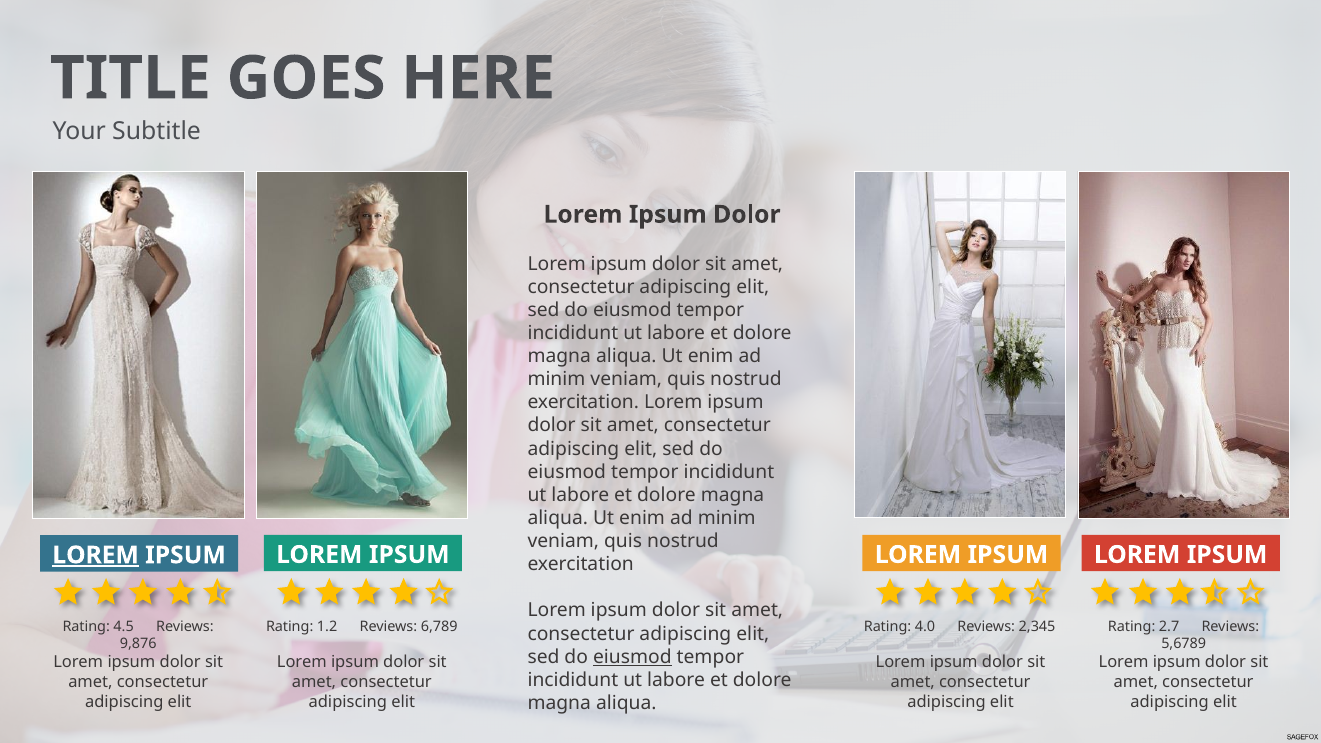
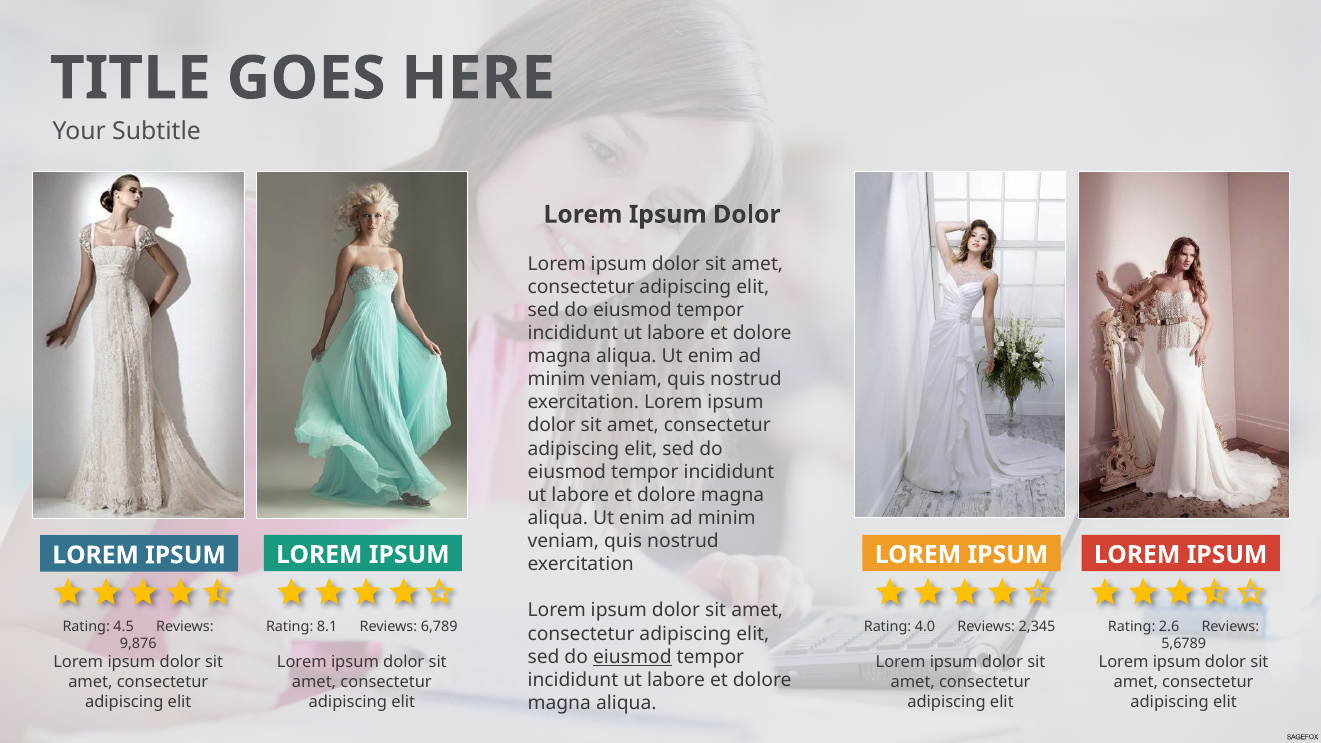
LOREM underline: present -> none (96, 555)
1.2: 1.2 -> 8.1 (327, 627)
2.7: 2.7 -> 2.6 (1169, 627)
